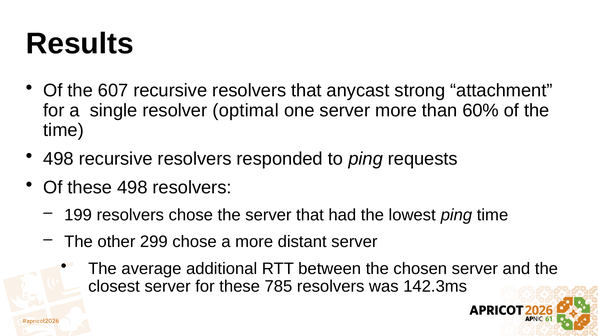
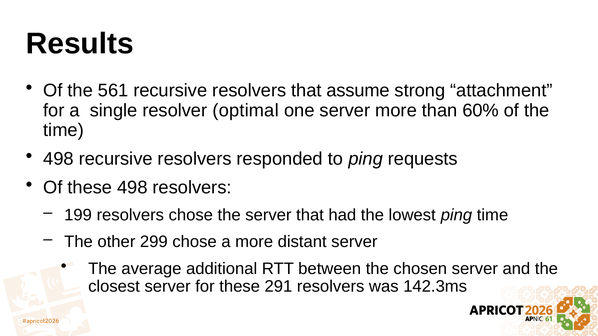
607: 607 -> 561 (113, 91)
anycast: anycast -> assume (358, 91)
785: 785 -> 291 (278, 287)
